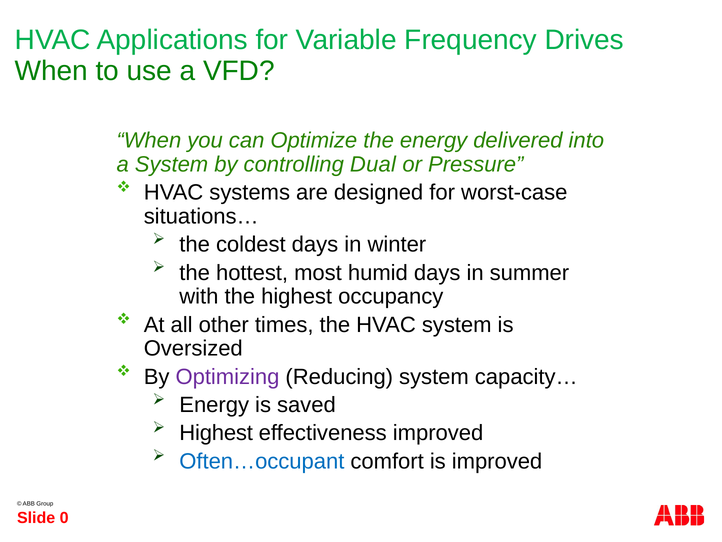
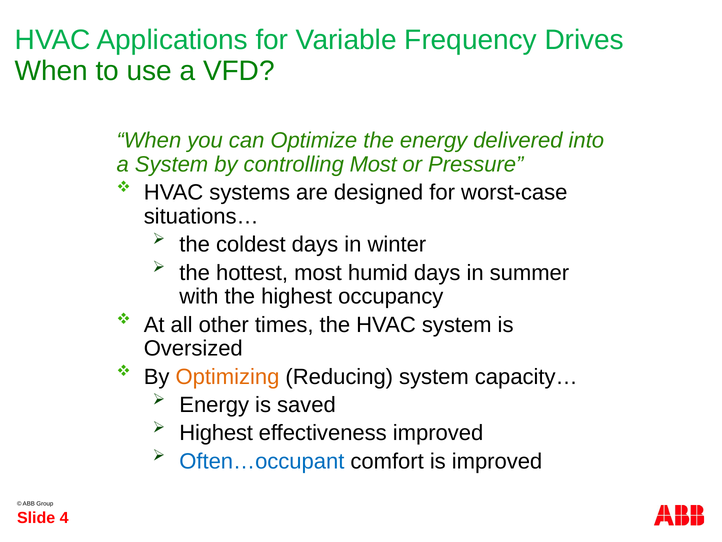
controlling Dual: Dual -> Most (373, 164)
Optimizing colour: purple -> orange (227, 376)
0: 0 -> 4 (64, 517)
